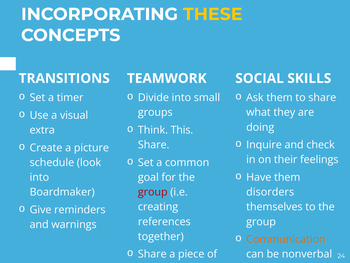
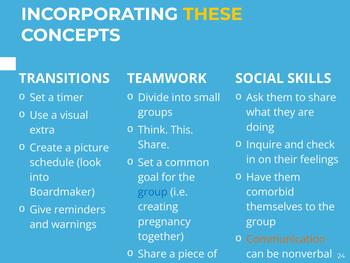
group colour: red -> blue (153, 192)
disorders: disorders -> comorbid (270, 192)
references: references -> pregnancy (164, 221)
